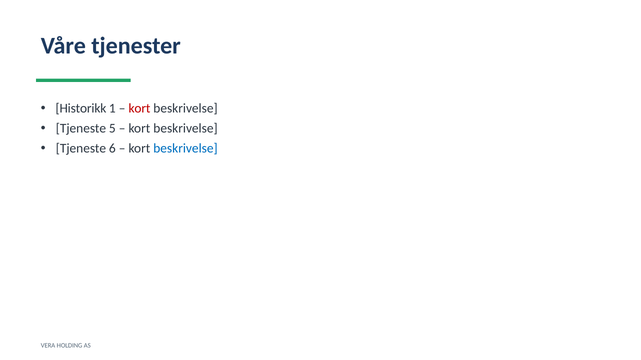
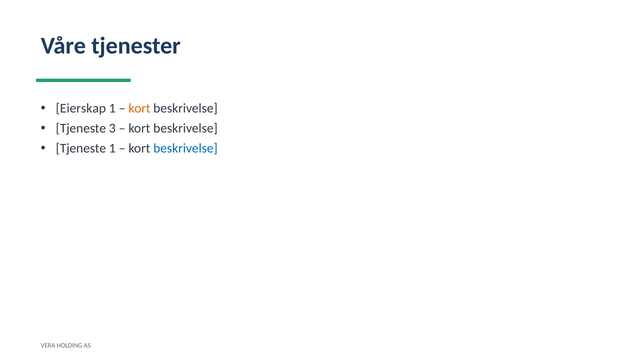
Historikk: Historikk -> Eierskap (81, 109)
kort colour: red -> orange (139, 109)
5: 5 -> 3 (112, 129)
Tjeneste 6: 6 -> 1 (112, 149)
